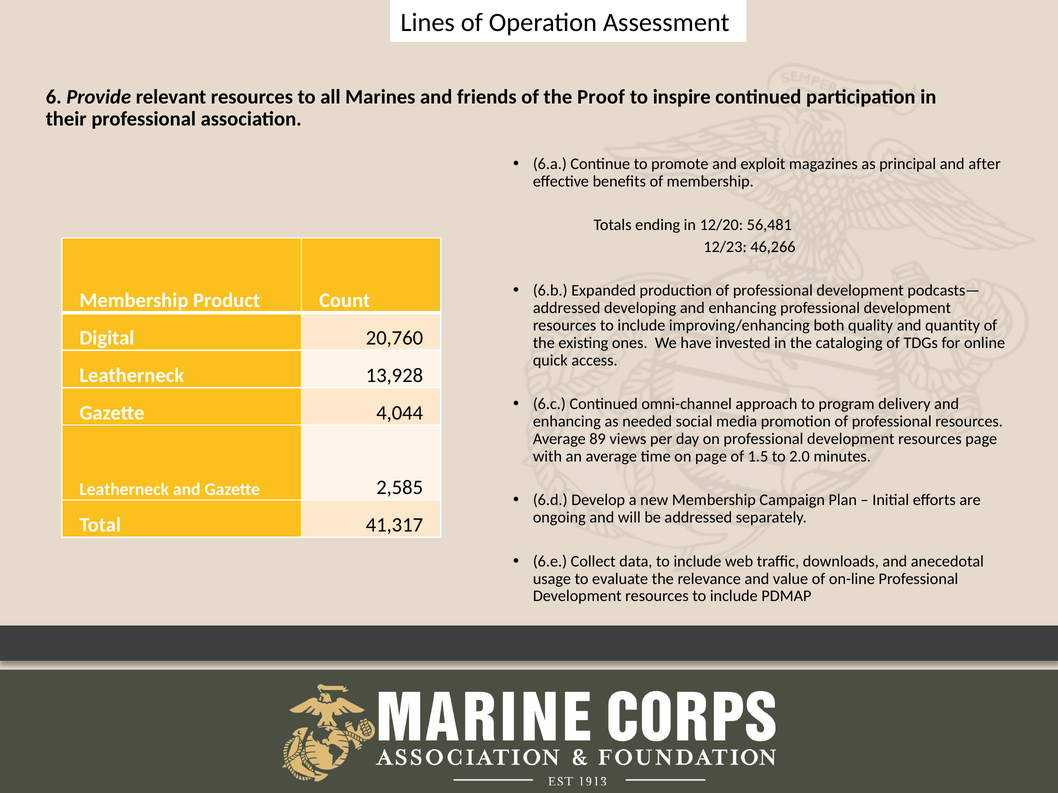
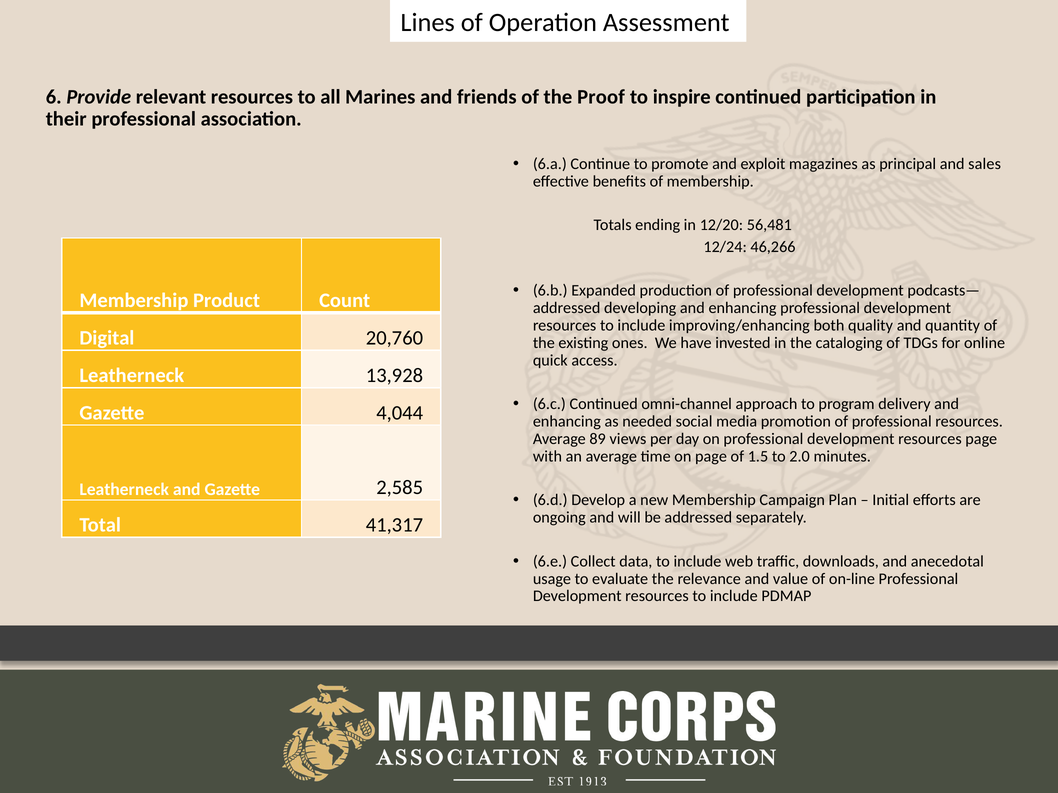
after: after -> sales (985, 164)
12/23: 12/23 -> 12/24 (725, 247)
